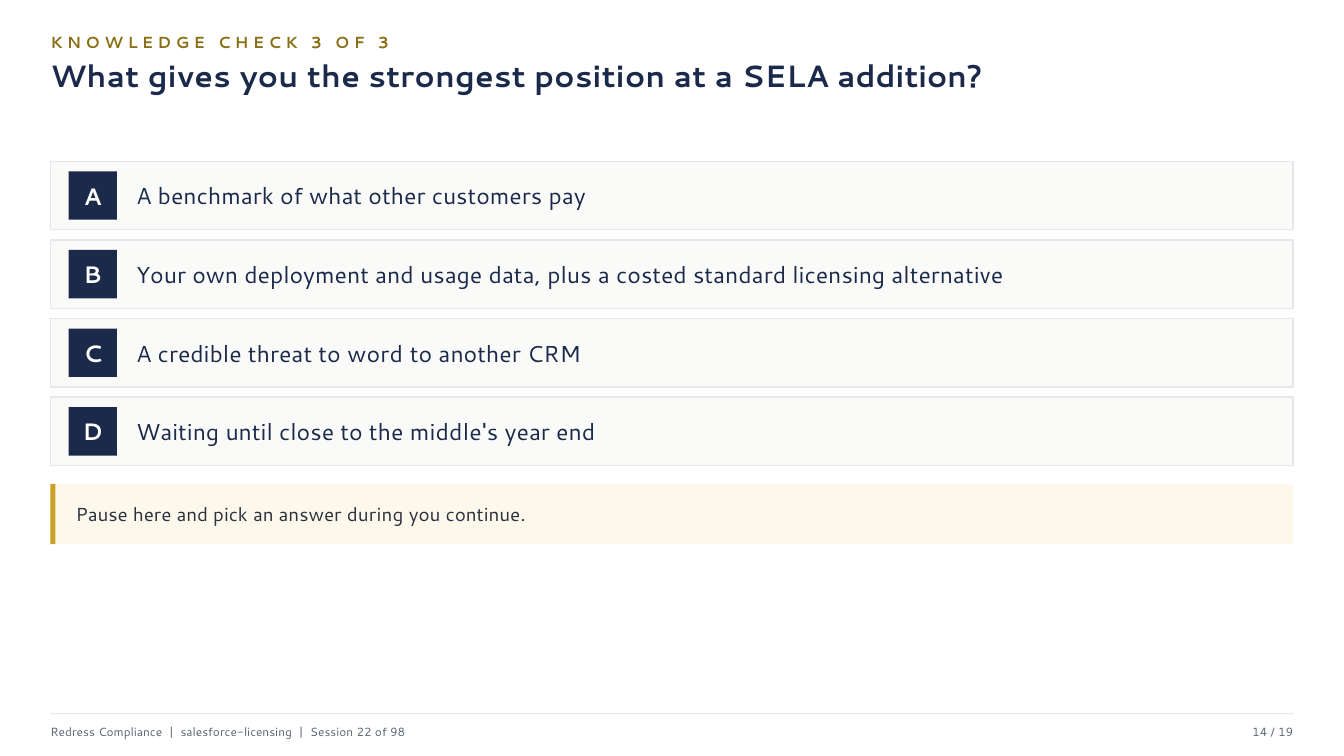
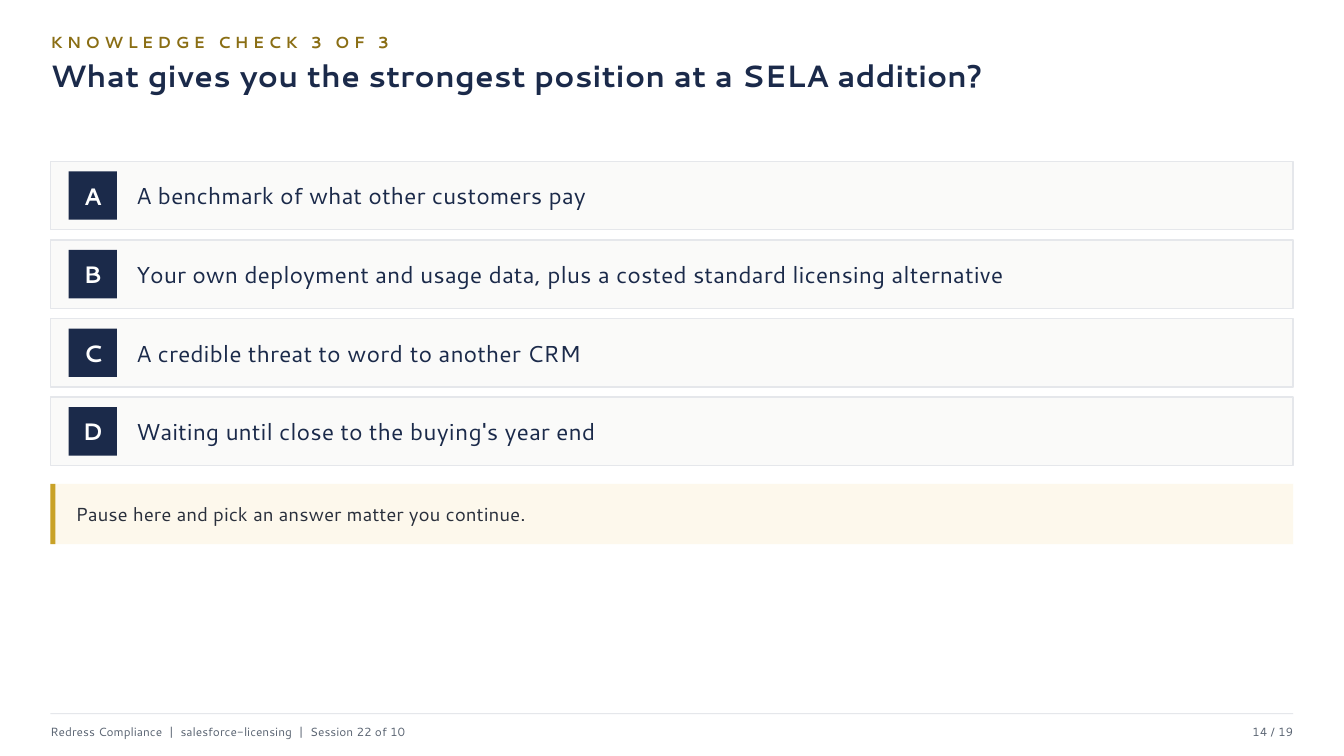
middle's: middle's -> buying's (454, 433)
during: during -> matter (375, 515)
98: 98 -> 10 (398, 733)
